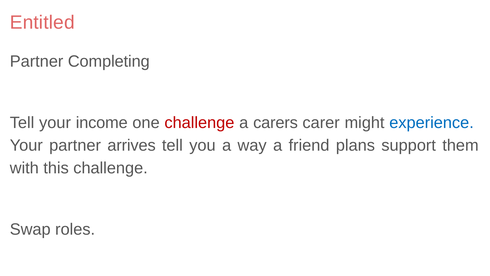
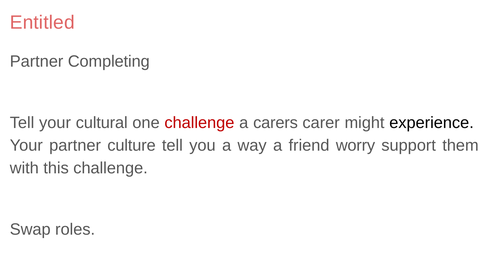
income: income -> cultural (102, 123)
experience colour: blue -> black (432, 123)
arrives: arrives -> culture (132, 145)
plans: plans -> worry (355, 145)
